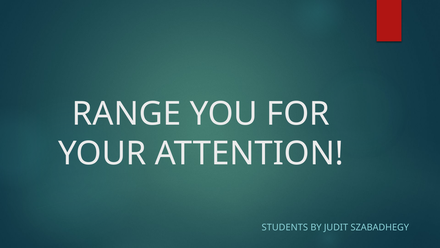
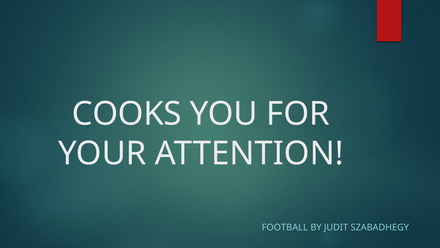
RANGE: RANGE -> COOKS (127, 114)
STUDENTS: STUDENTS -> FOOTBALL (285, 227)
